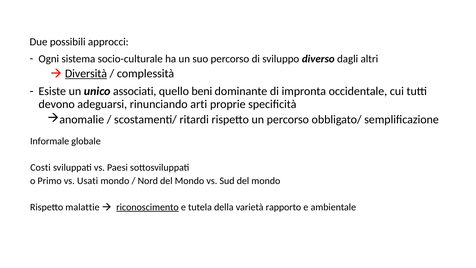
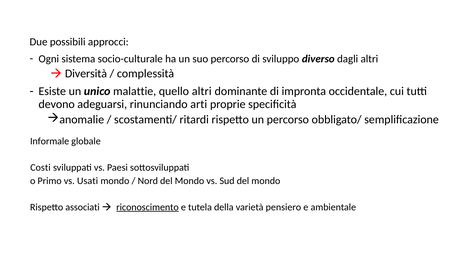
Diversità underline: present -> none (86, 73)
associati: associati -> malattie (135, 91)
quello beni: beni -> altri (202, 91)
malattie: malattie -> associati (83, 207)
rapporto: rapporto -> pensiero (283, 207)
